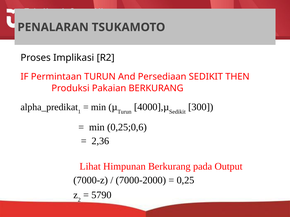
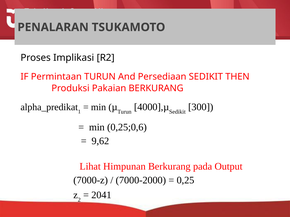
2,36: 2,36 -> 9,62 (100, 141)
5790: 5790 -> 2041 (101, 195)
